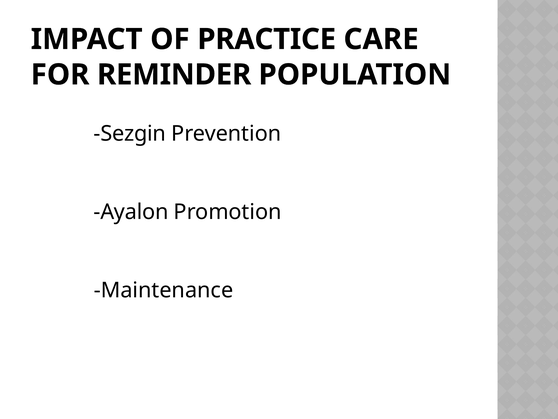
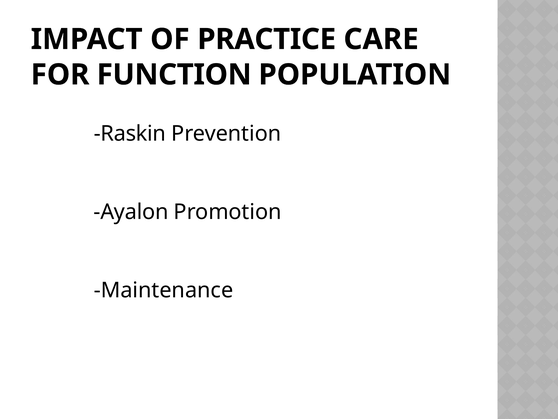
REMINDER: REMINDER -> FUNCTION (174, 75)
Sezgin: Sezgin -> Raskin (130, 134)
